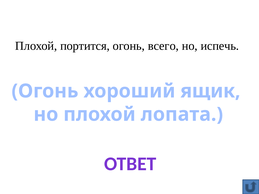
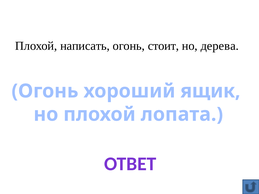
портится: портится -> написать (85, 46)
всего: всего -> стоит (163, 46)
испечь: испечь -> дерева (220, 46)
